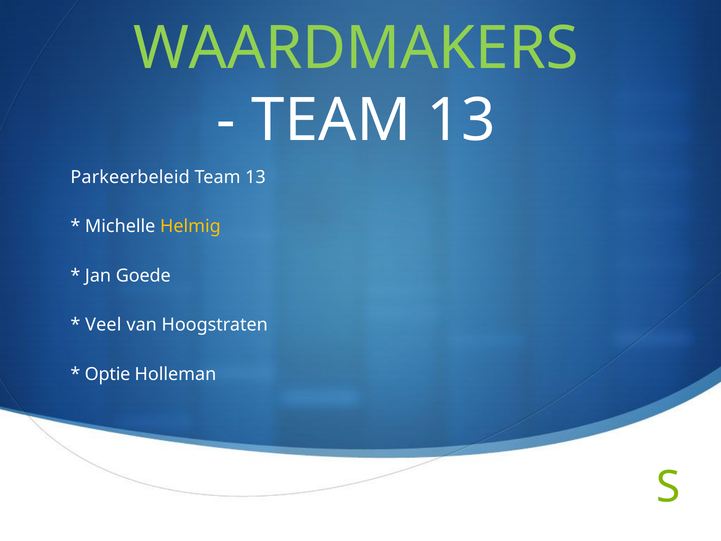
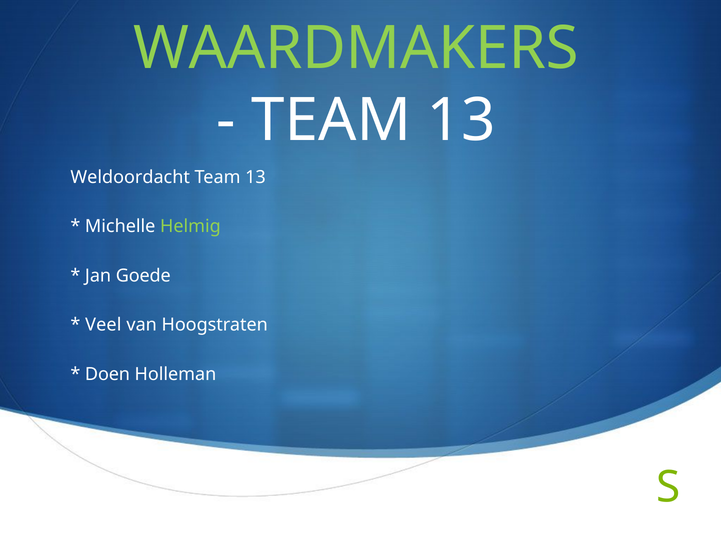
Parkeerbeleid: Parkeerbeleid -> Weldoordacht (130, 177)
Helmig colour: yellow -> light green (190, 226)
Optie: Optie -> Doen (107, 374)
